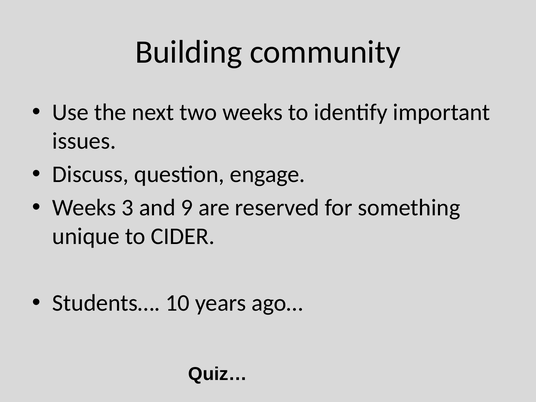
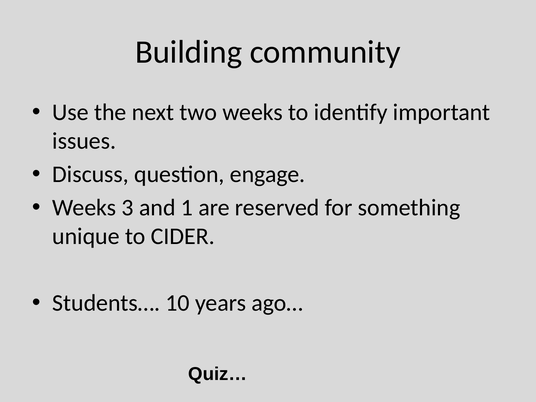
9: 9 -> 1 (187, 208)
